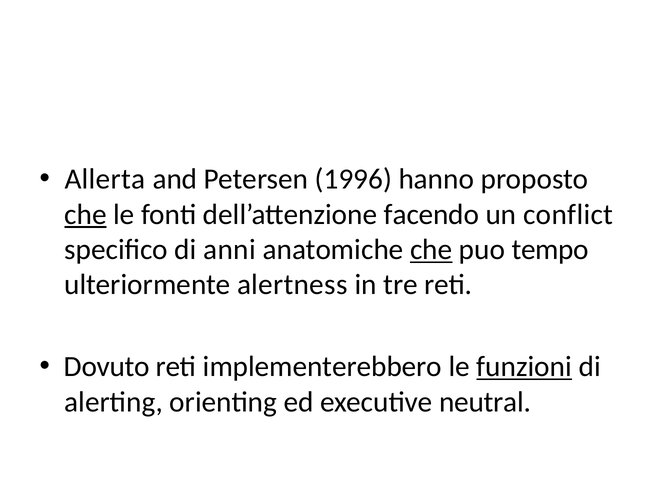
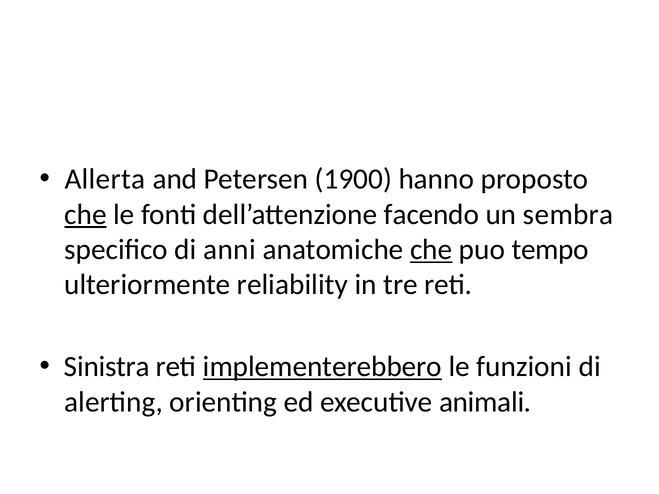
1996: 1996 -> 1900 (353, 179)
conflict: conflict -> sembra (568, 214)
alertness: alertness -> reliability (292, 285)
Dovuto: Dovuto -> Sinistra (107, 367)
implementerebbero underline: none -> present (322, 367)
funzioni underline: present -> none (524, 367)
neutral: neutral -> animali (485, 402)
